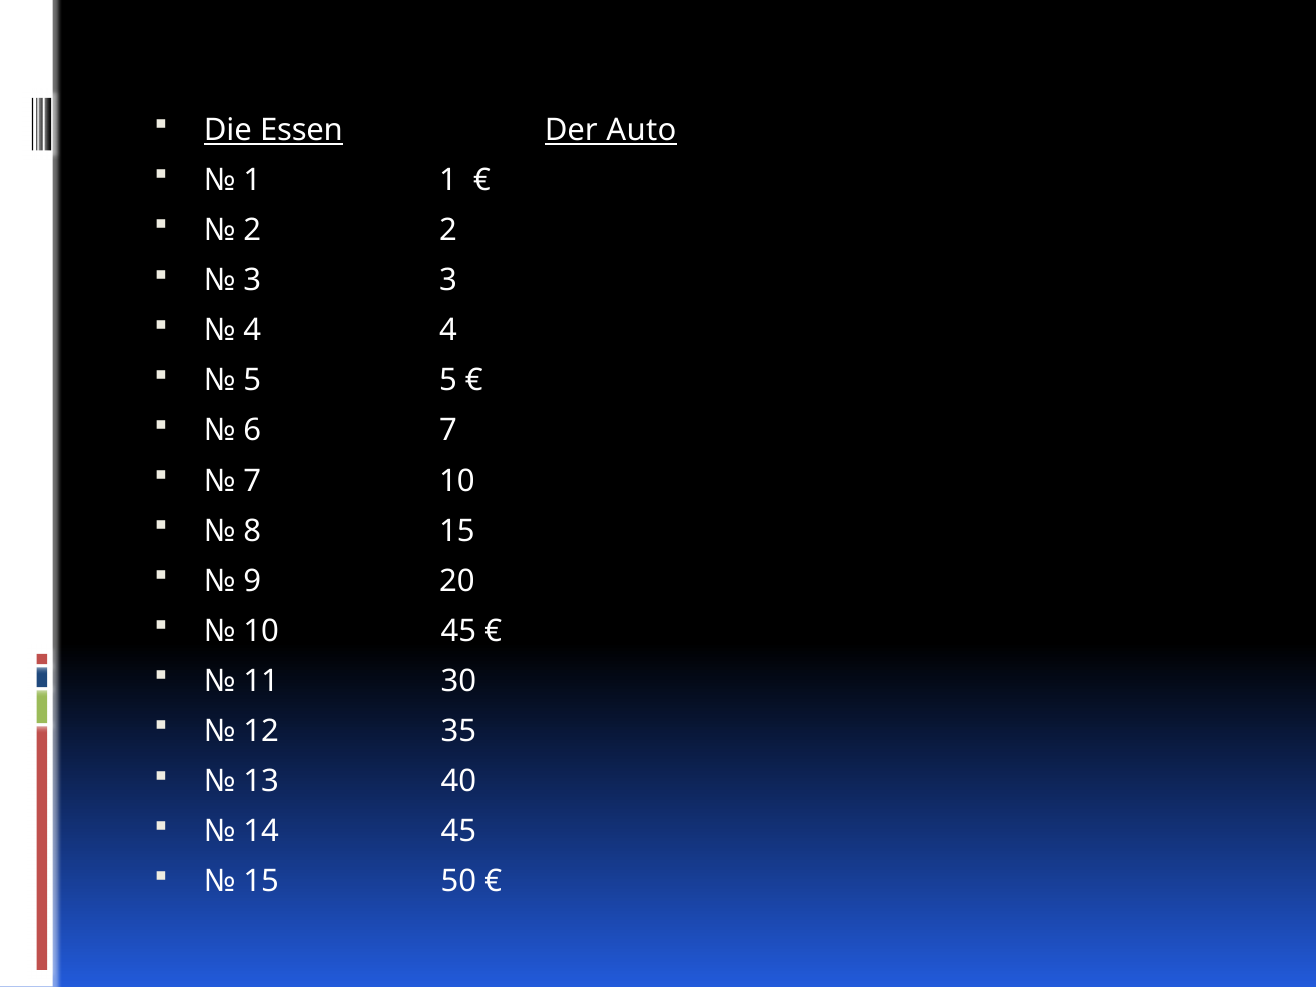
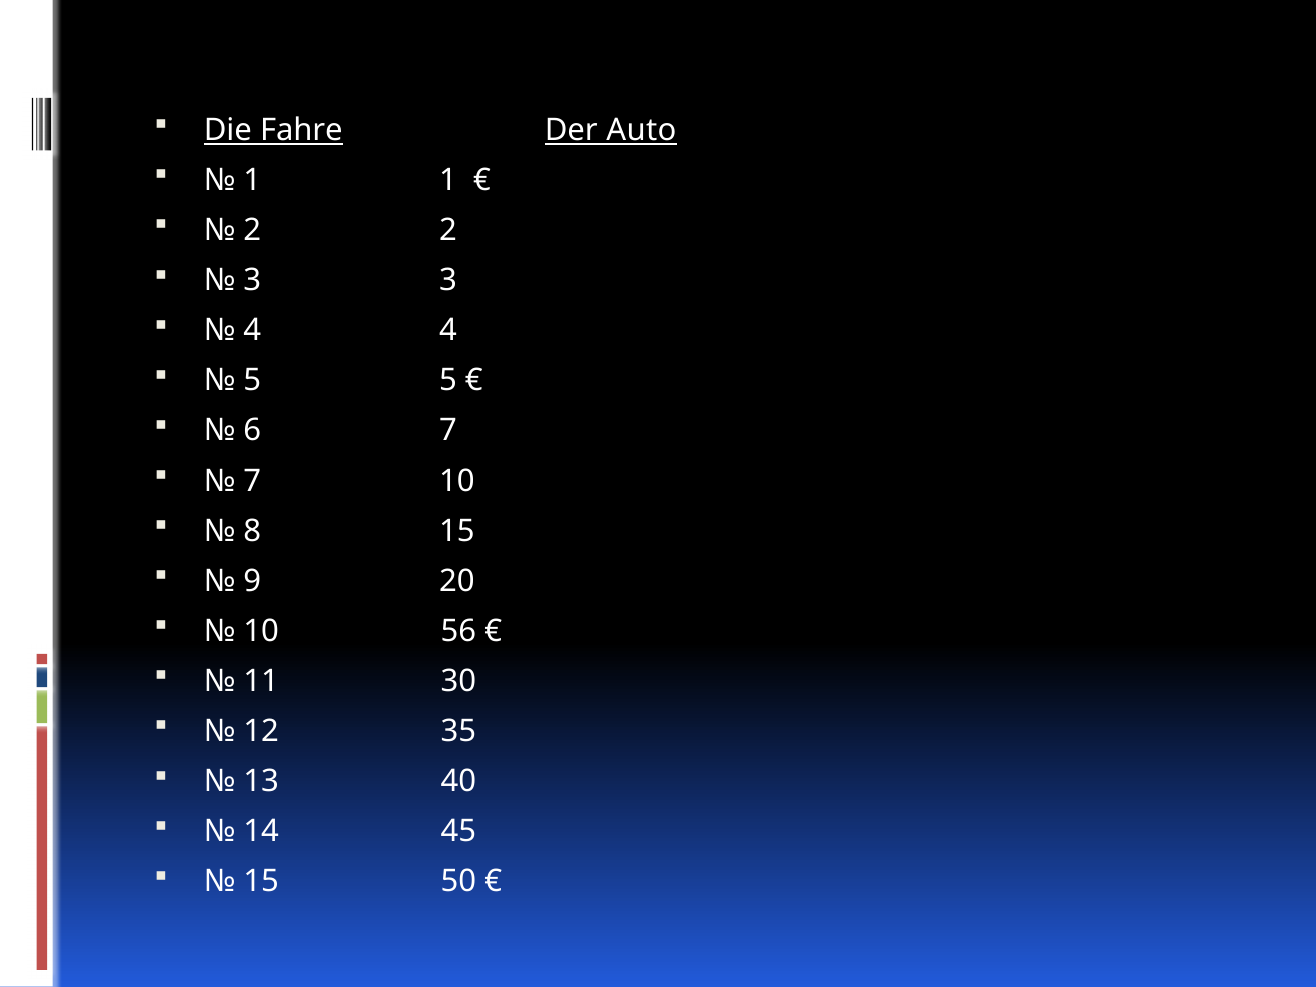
Essen: Essen -> Fahre (301, 130)
10 45: 45 -> 56 (458, 631)
